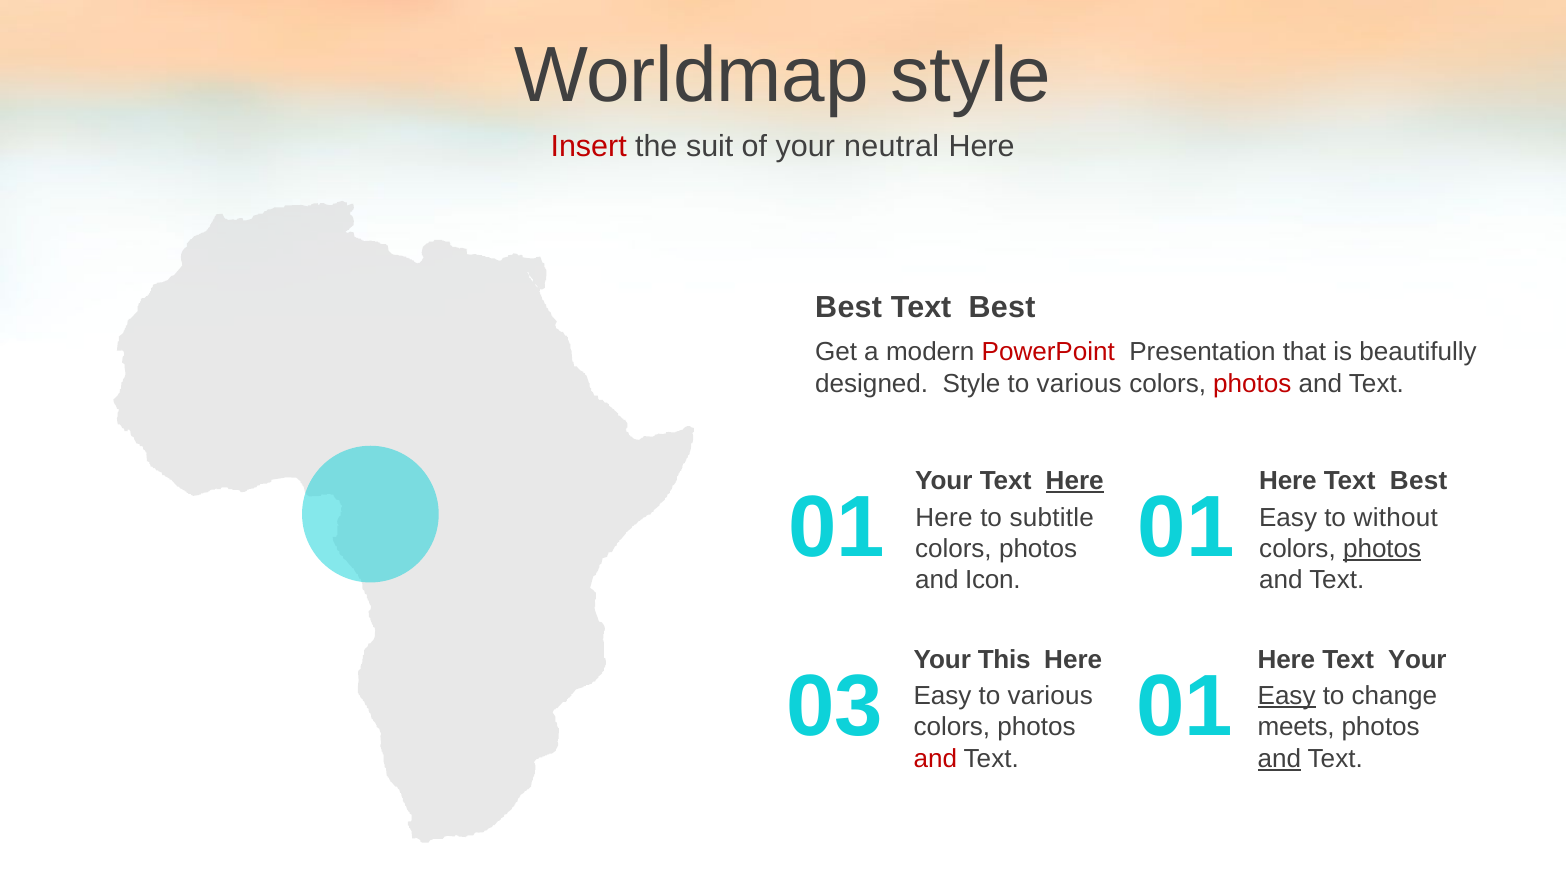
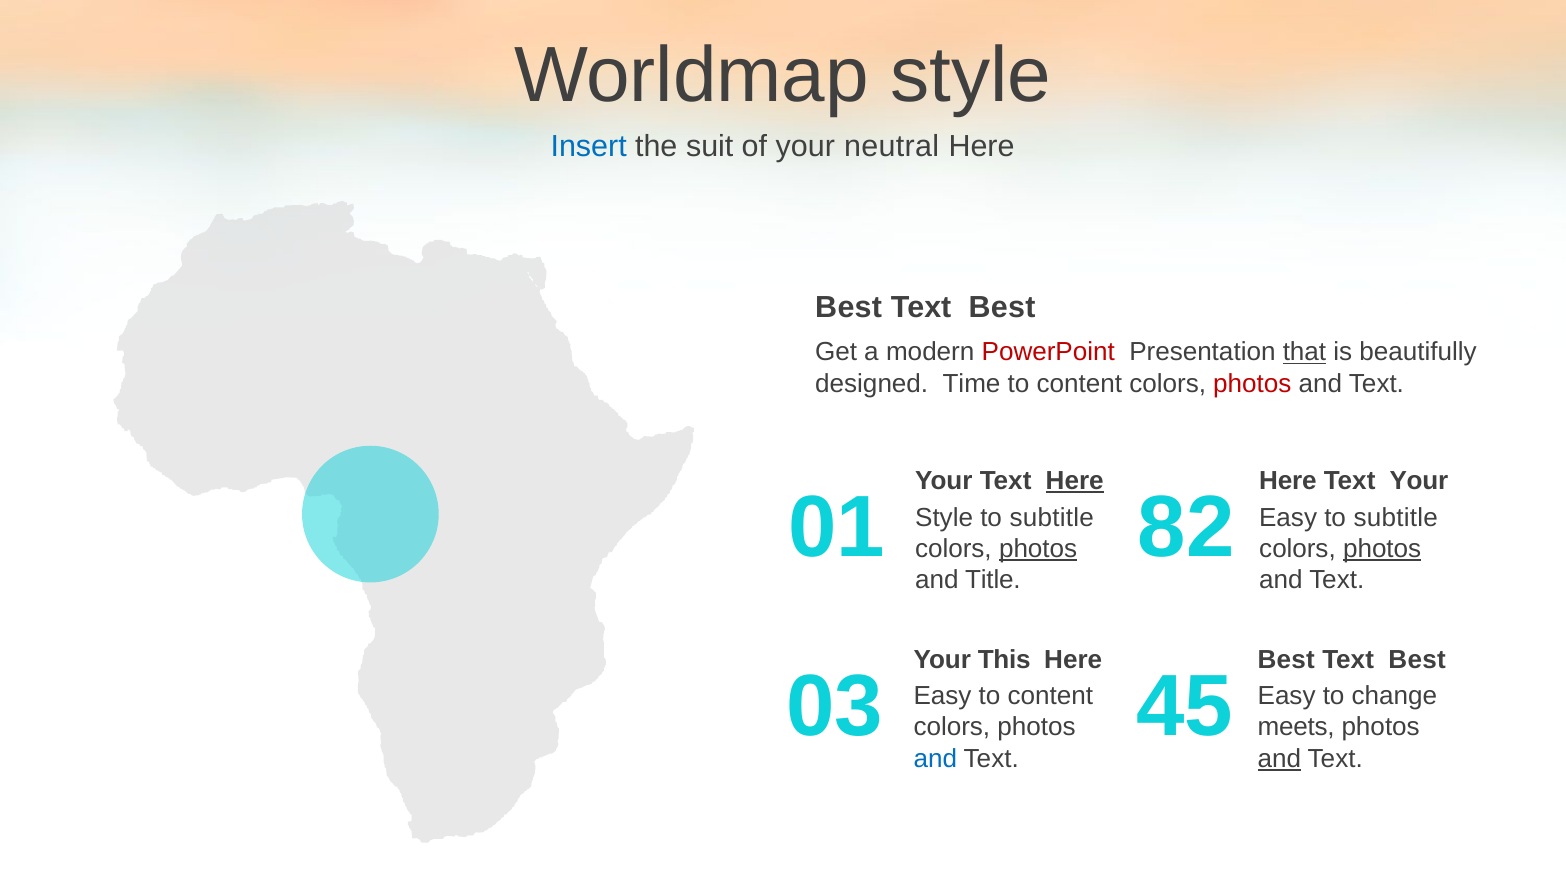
Insert colour: red -> blue (589, 147)
that underline: none -> present (1304, 352)
designed Style: Style -> Time (972, 384)
various: various -> content (1079, 384)
Best: Best -> Your (1419, 481)
01 01: 01 -> 82 (1186, 528)
Here: Here -> Style (944, 517)
Easy to without: without -> subtitle (1396, 517)
photos underline: none -> present (1038, 549)
Icon: Icon -> Title (993, 580)
Here: Here -> Best (1286, 659)
Your: Your -> Best (1417, 659)
03 01: 01 -> 45 (1185, 706)
Easy to various: various -> content (1050, 696)
Easy underline: present -> none (1287, 696)
and colour: red -> blue (935, 759)
